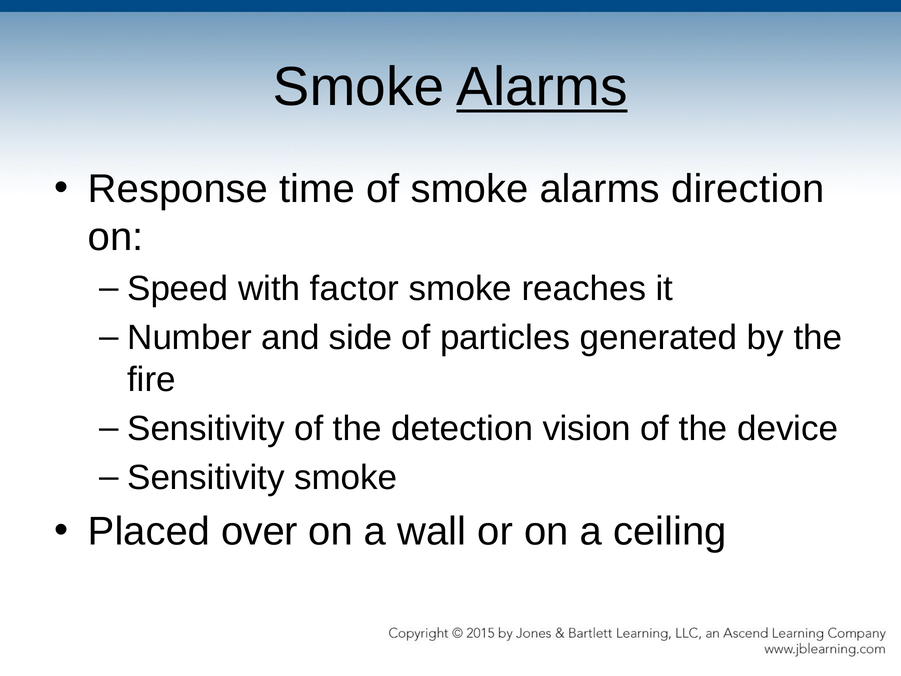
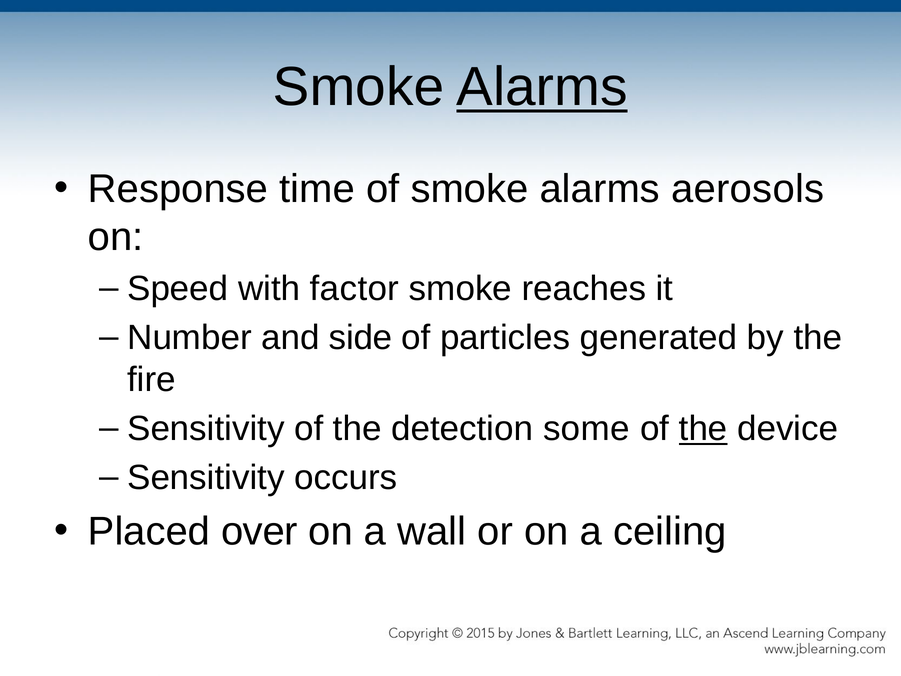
direction: direction -> aerosols (748, 189)
vision: vision -> some (586, 429)
the underline: none -> present (703, 429)
Sensitivity smoke: smoke -> occurs (346, 478)
